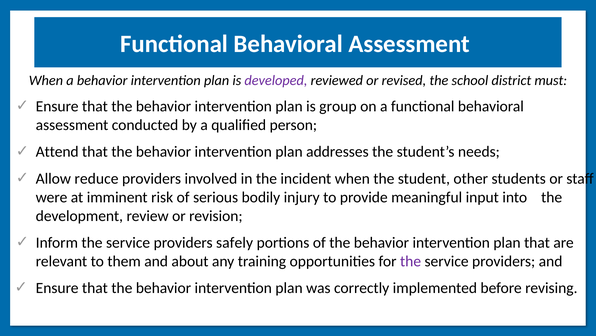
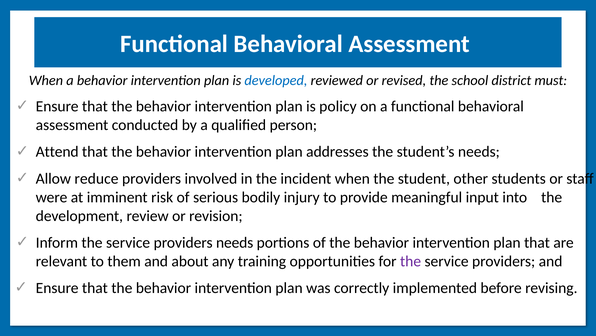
developed colour: purple -> blue (276, 80)
group: group -> policy (338, 106)
providers safely: safely -> needs (235, 242)
